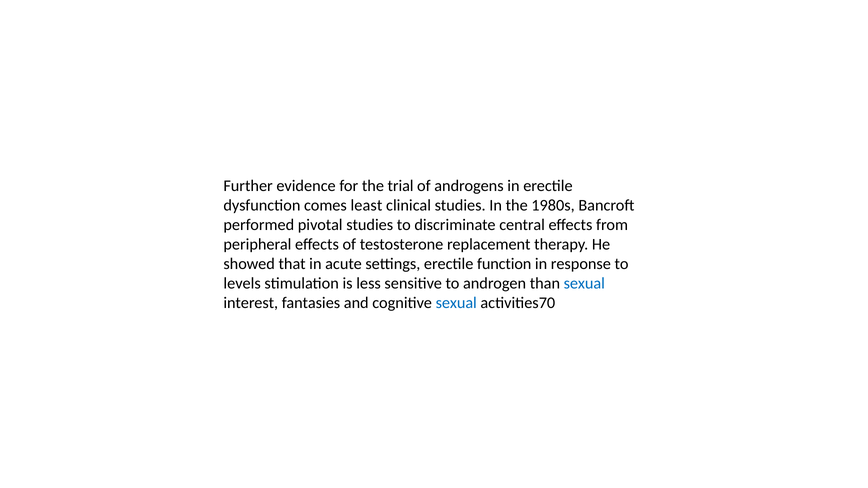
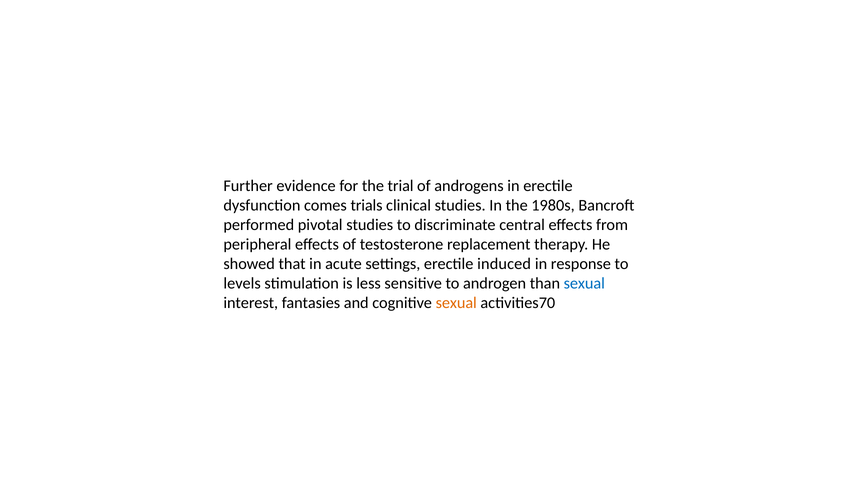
least: least -> trials (367, 205)
function: function -> induced (504, 264)
sexual colour: blue -> orange (456, 303)
